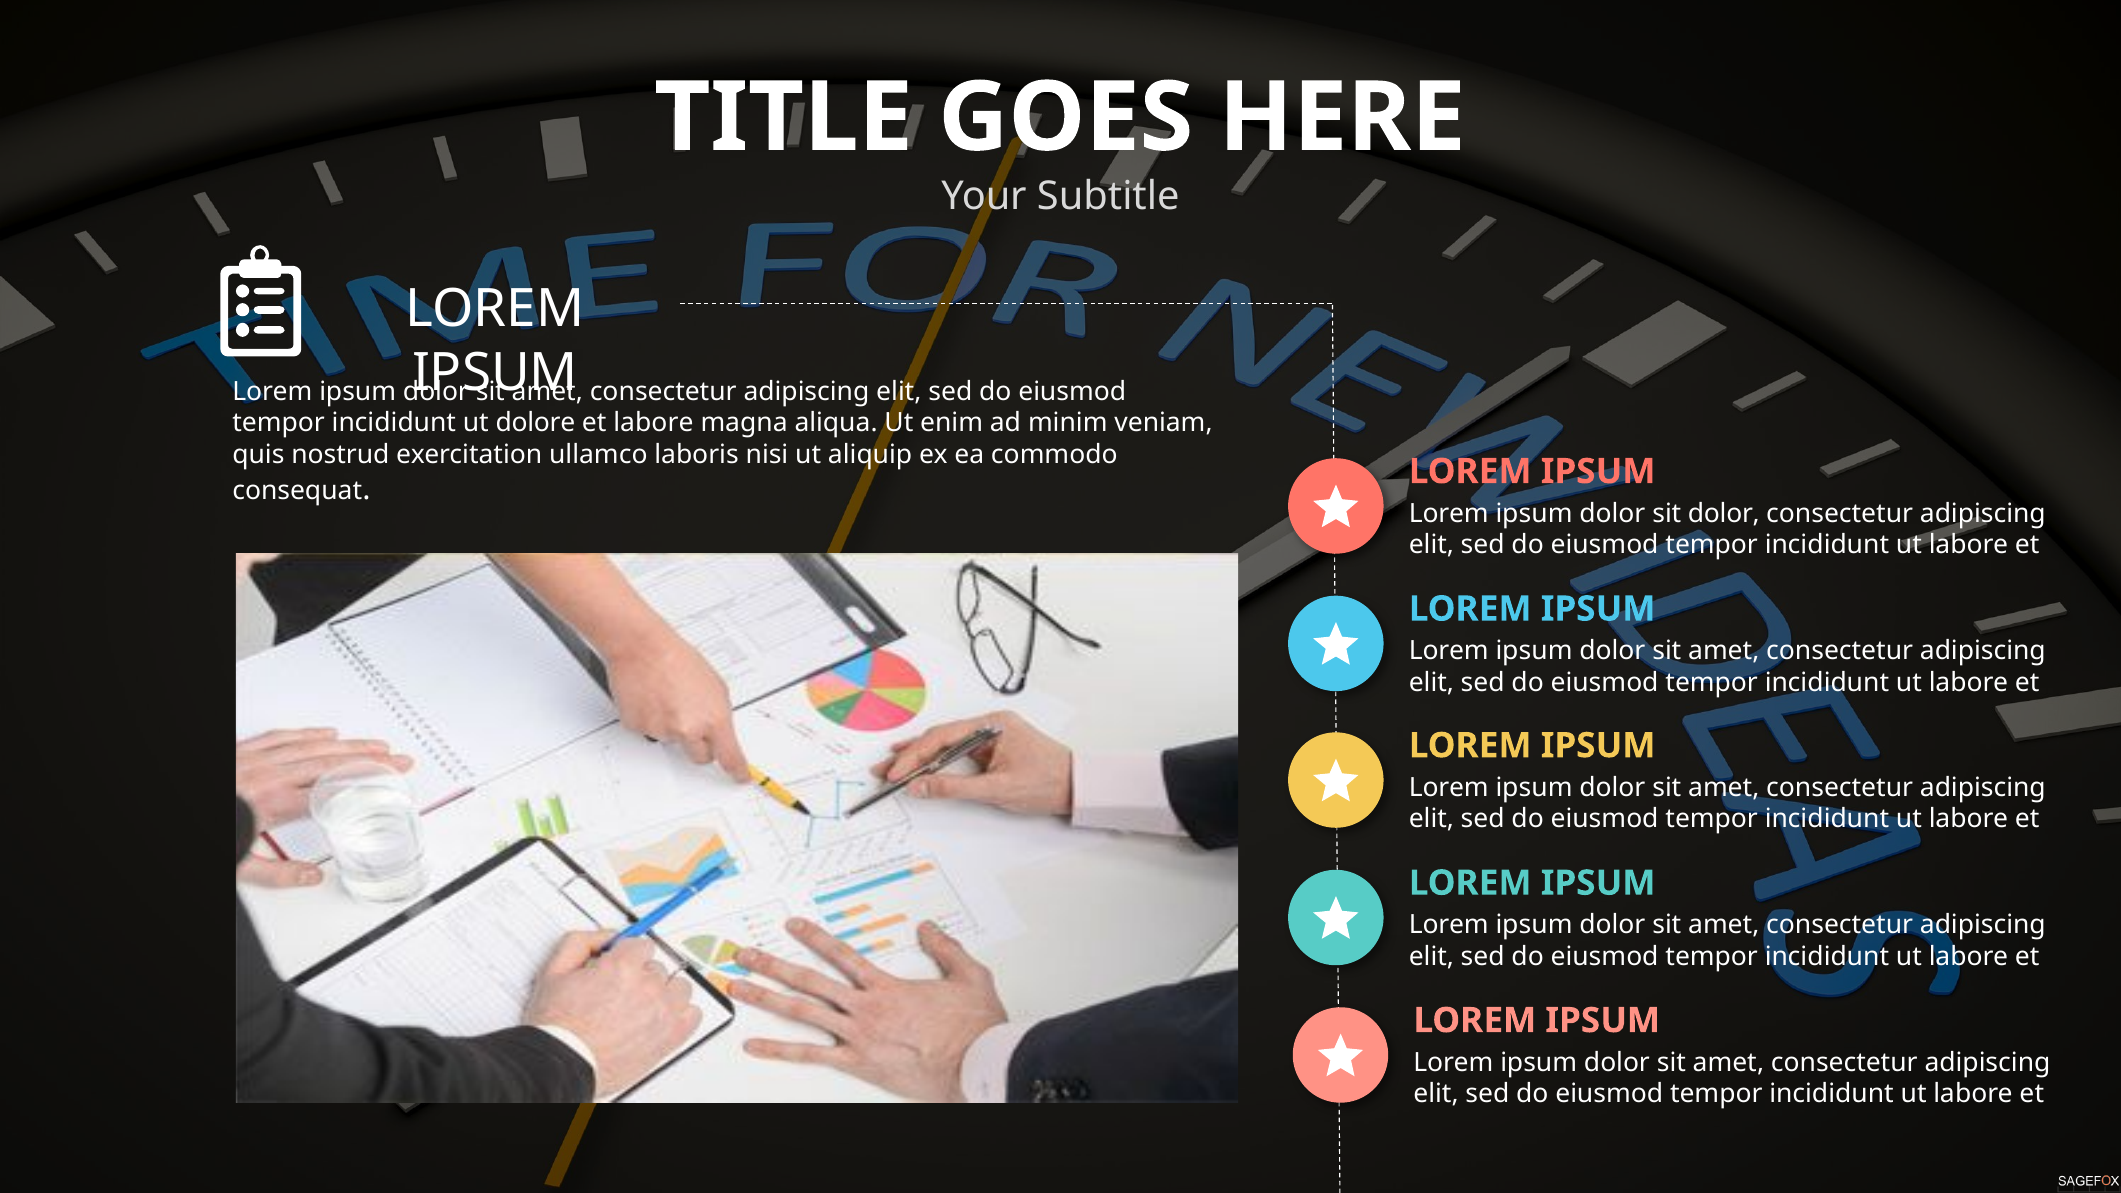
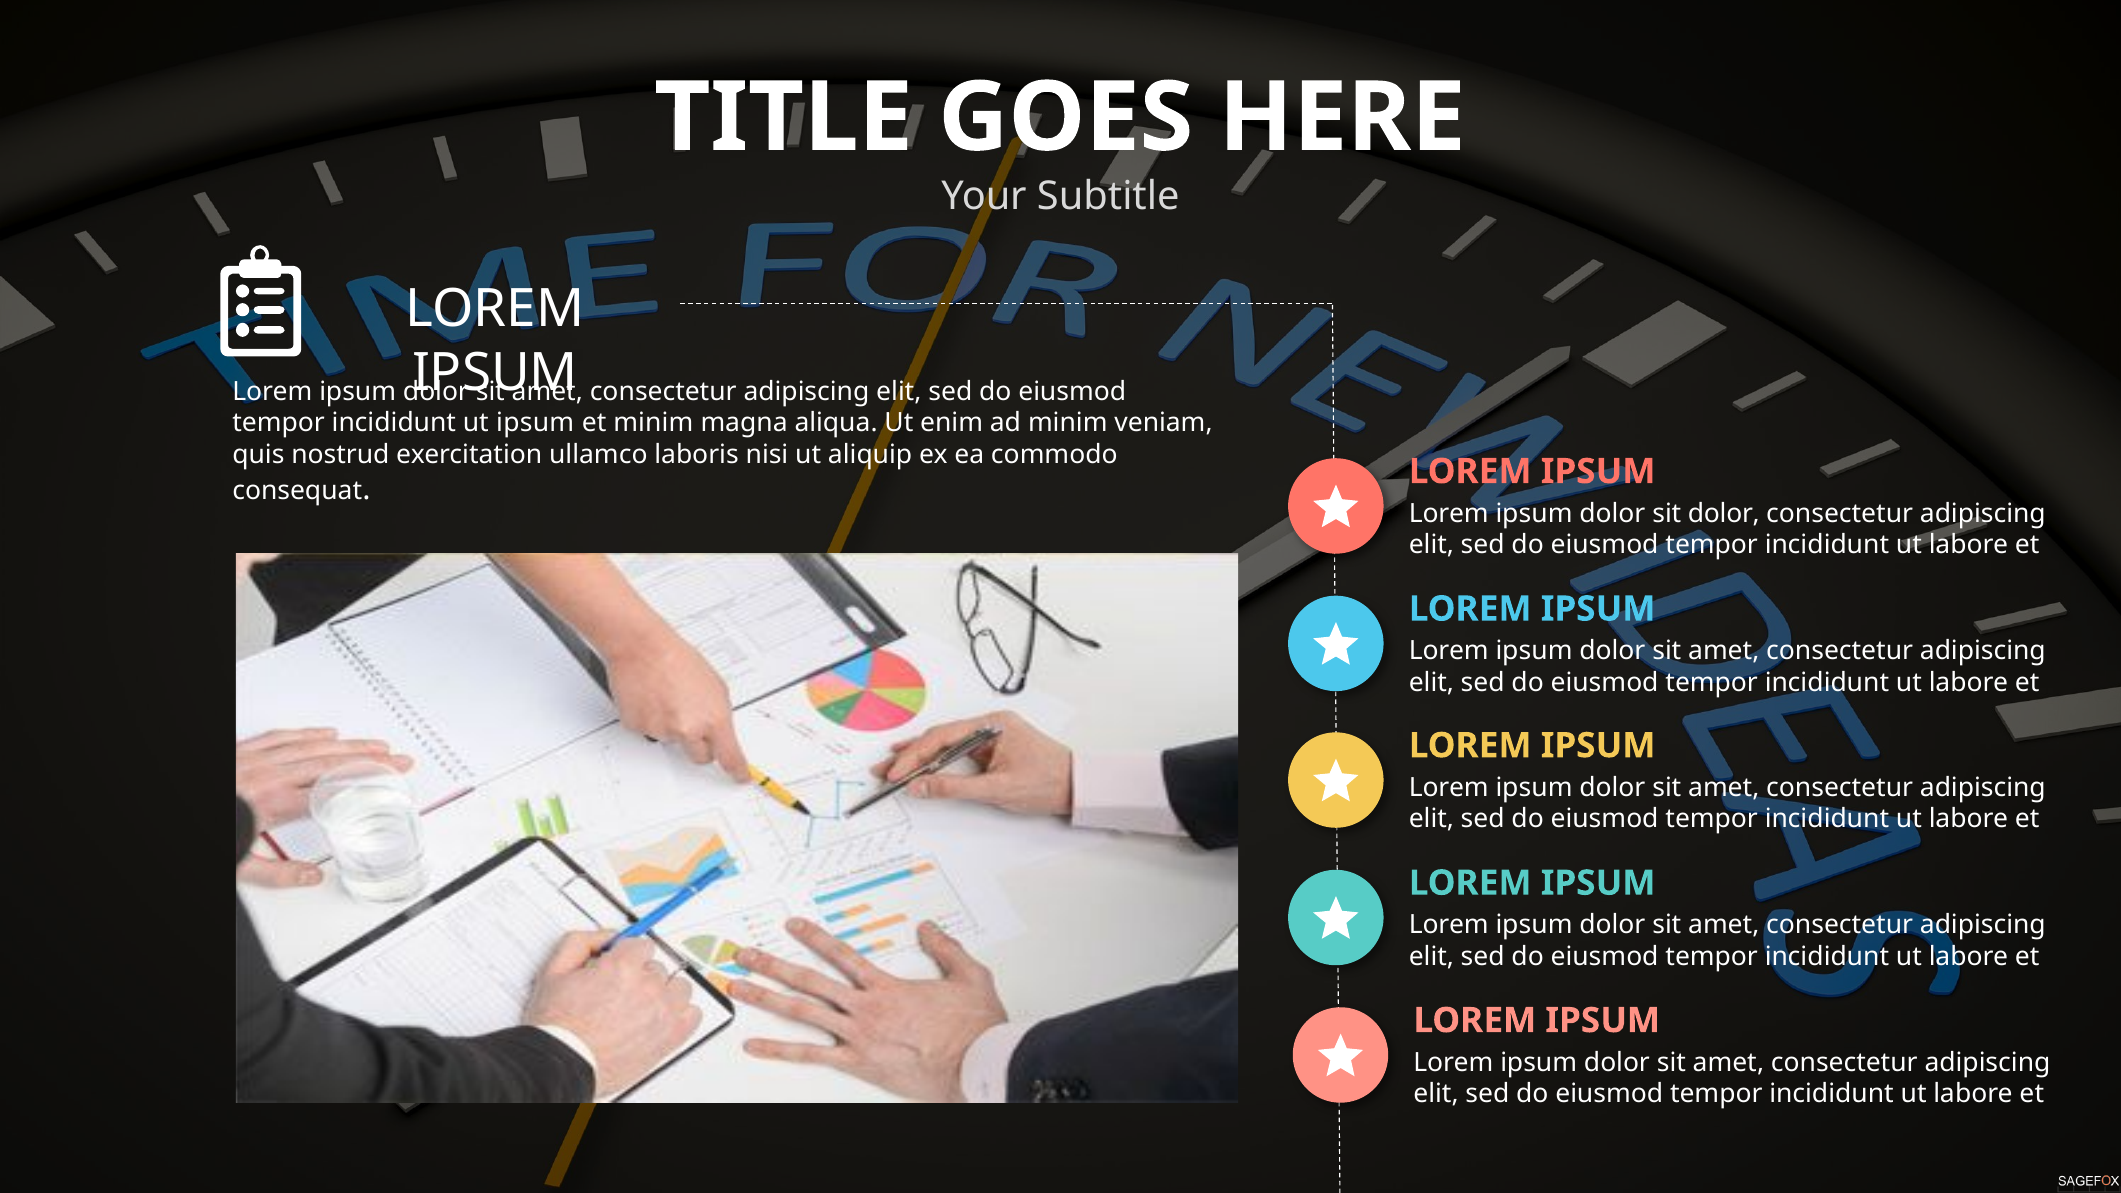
ut dolore: dolore -> ipsum (535, 423)
et labore: labore -> minim (653, 423)
